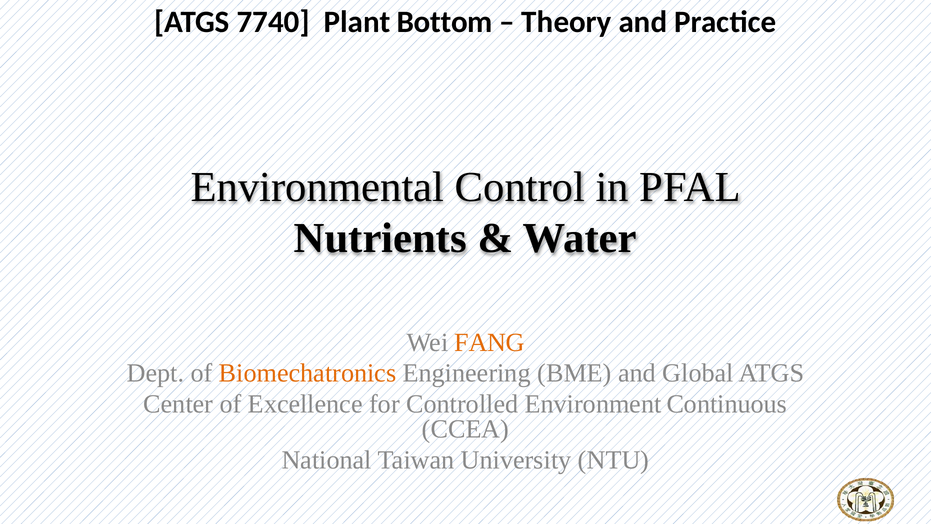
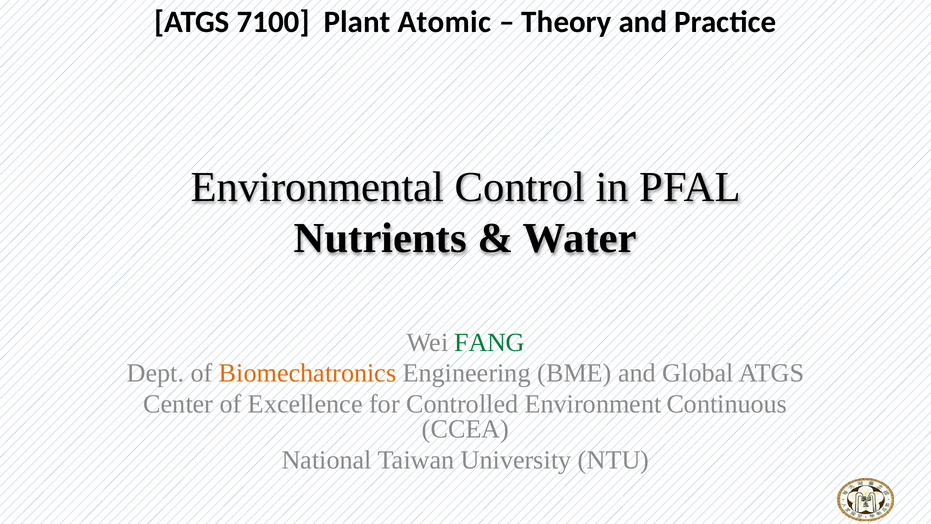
7740: 7740 -> 7100 (273, 22)
Bottom: Bottom -> Atomic (444, 22)
FANG colour: orange -> green (490, 342)
